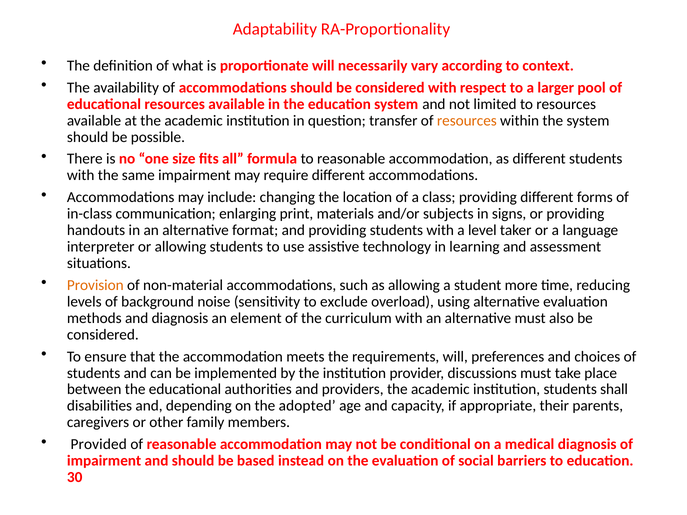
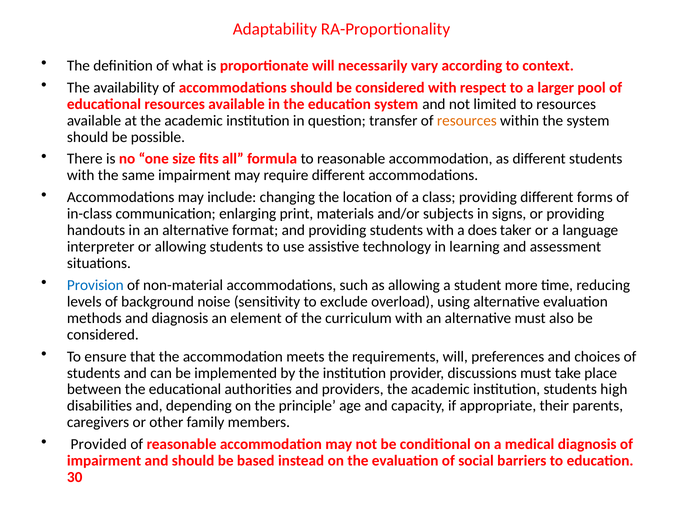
level: level -> does (482, 230)
Provision colour: orange -> blue (95, 285)
shall: shall -> high (614, 390)
adopted: adopted -> principle (307, 406)
